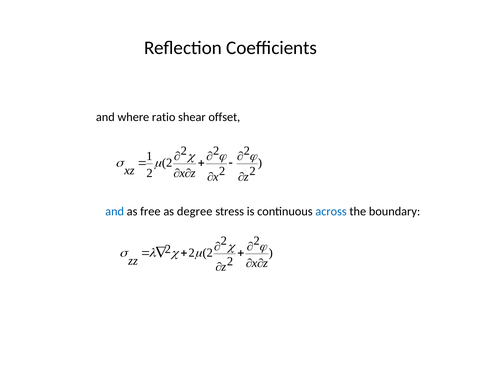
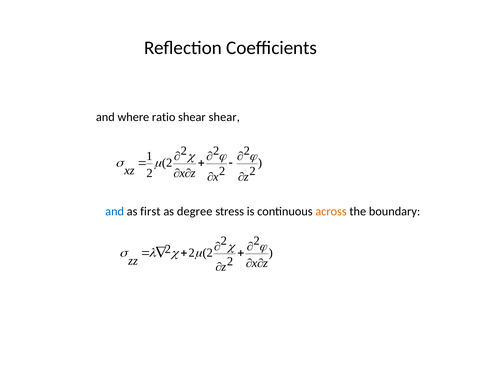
shear offset: offset -> shear (224, 117)
free: free -> first (150, 212)
across colour: blue -> orange (331, 212)
